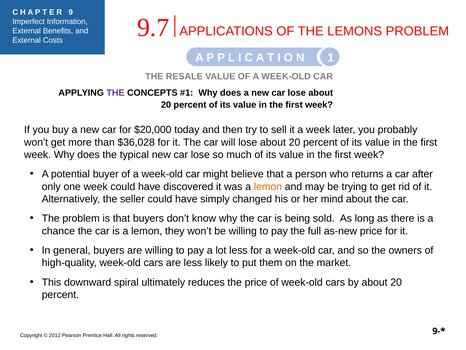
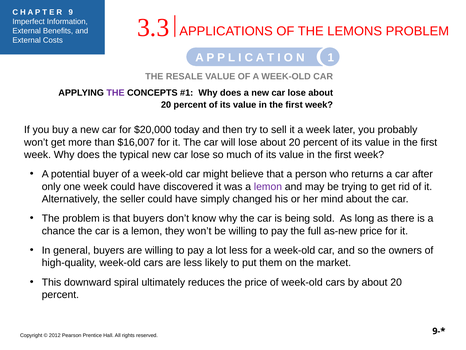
9.7: 9.7 -> 3.3 (153, 27)
$36,028: $36,028 -> $16,007 (136, 142)
lemon colour: orange -> purple (268, 186)
